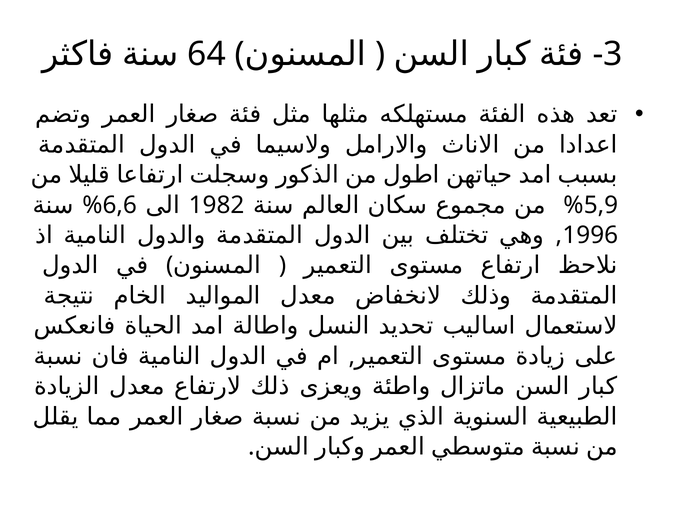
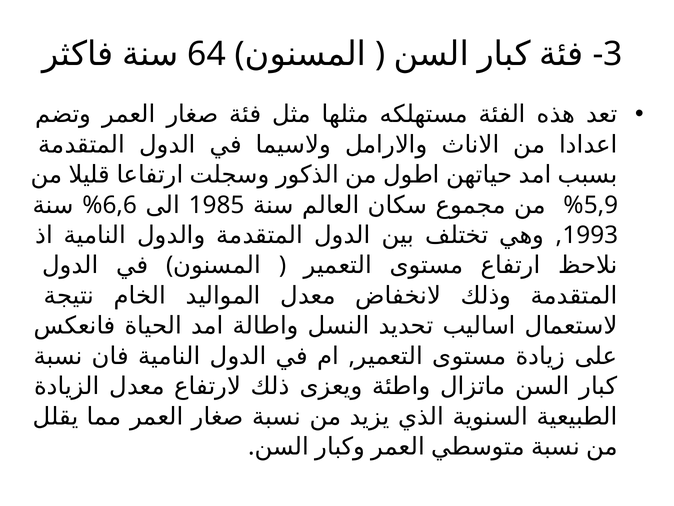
1982: 1982 -> 1985 (217, 205)
1996: 1996 -> 1993 (590, 235)
